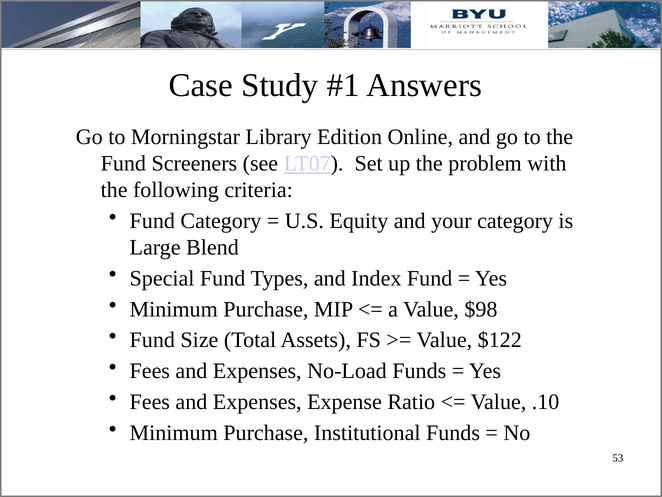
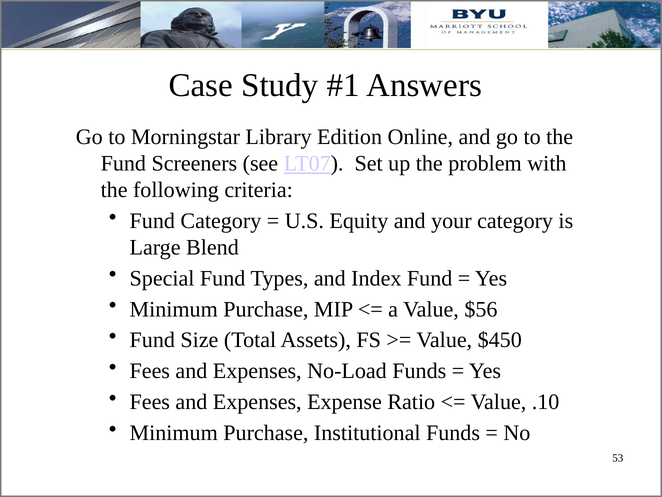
$98: $98 -> $56 (481, 309)
$122: $122 -> $450 (500, 340)
